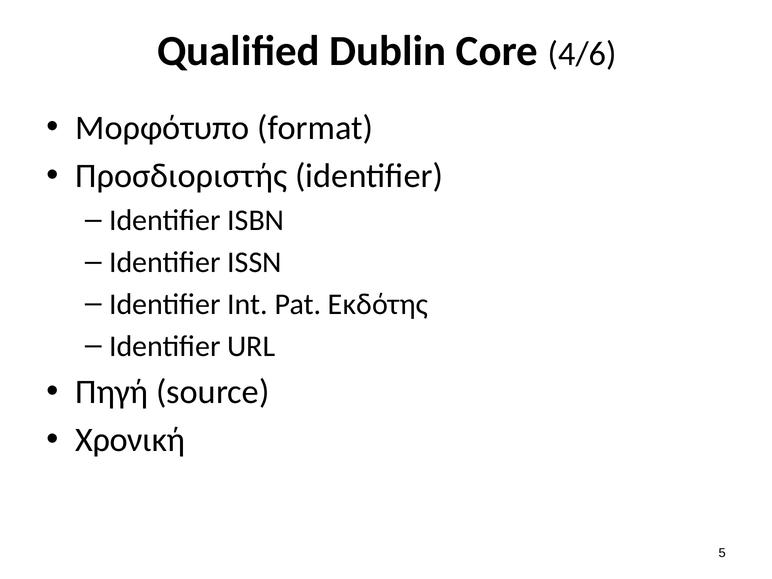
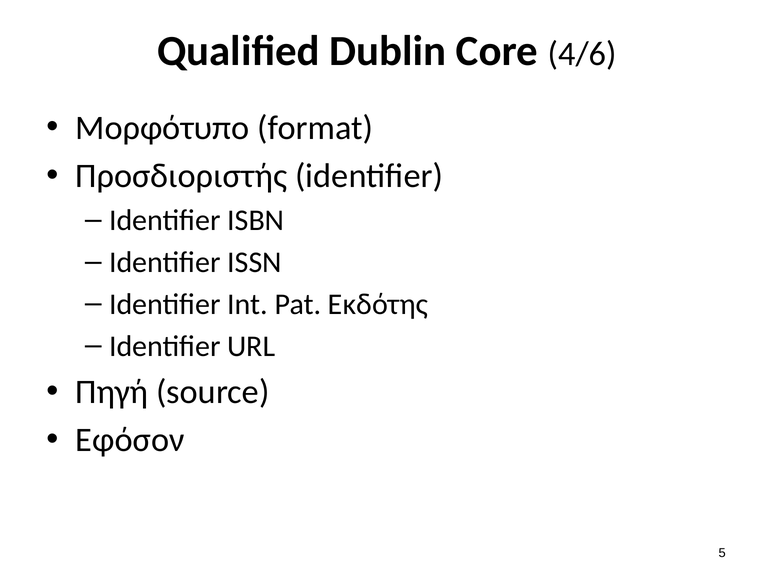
Χρονική: Χρονική -> Εφόσον (130, 440)
